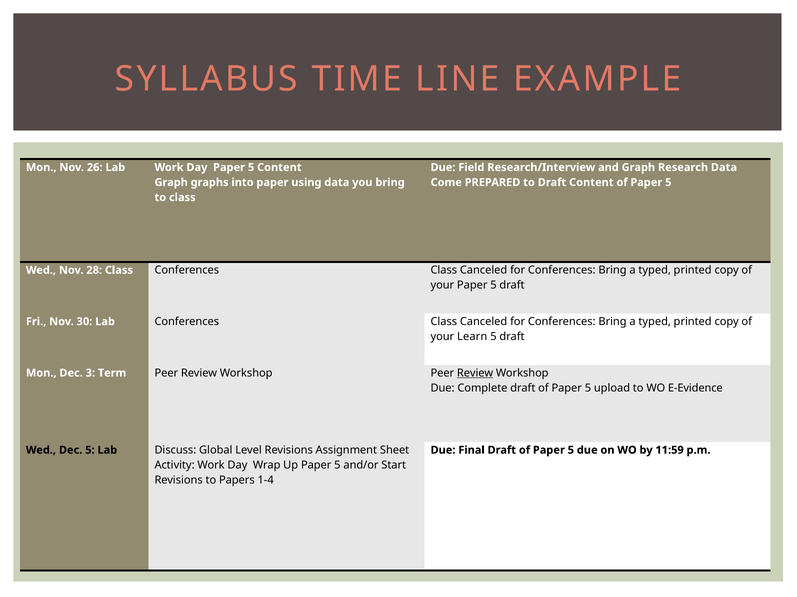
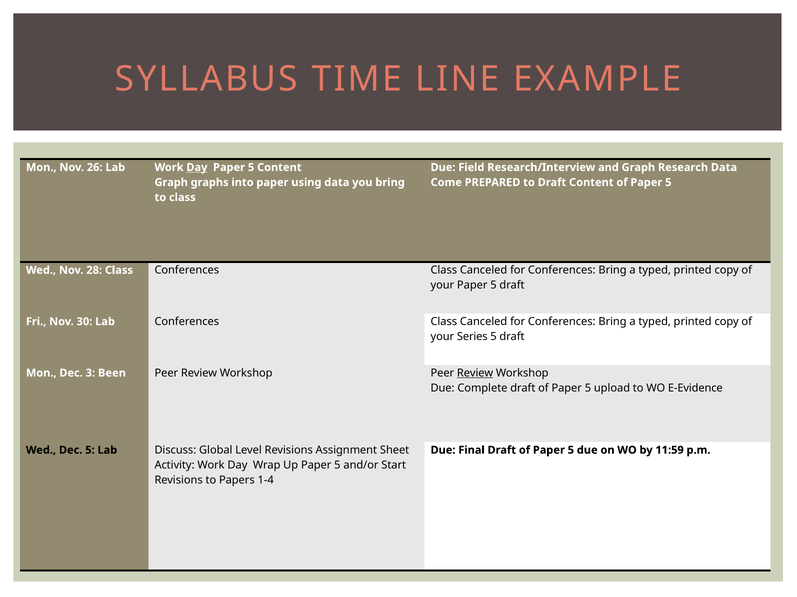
Day underline: none -> present (197, 168)
Learn: Learn -> Series (472, 337)
Term: Term -> Been (112, 373)
